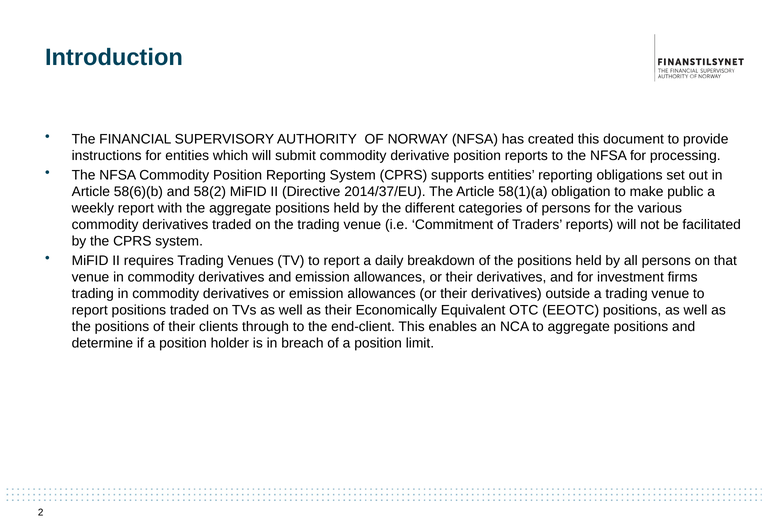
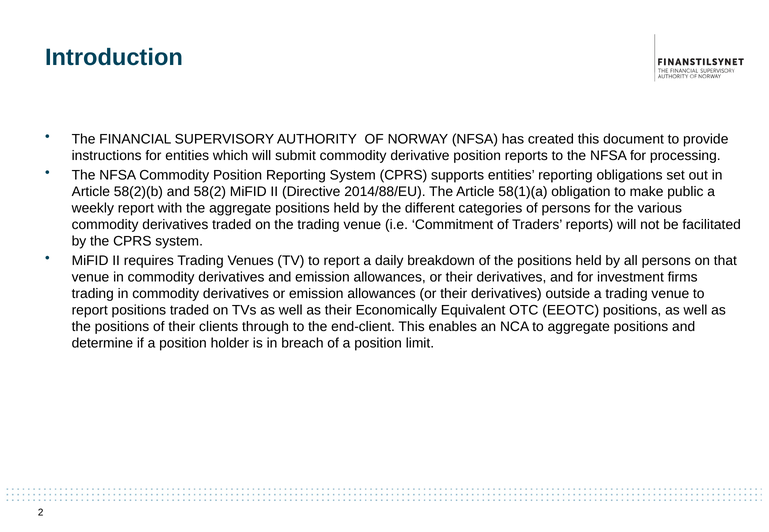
58(6)(b: 58(6)(b -> 58(2)(b (138, 192)
2014/37/EU: 2014/37/EU -> 2014/88/EU (385, 192)
